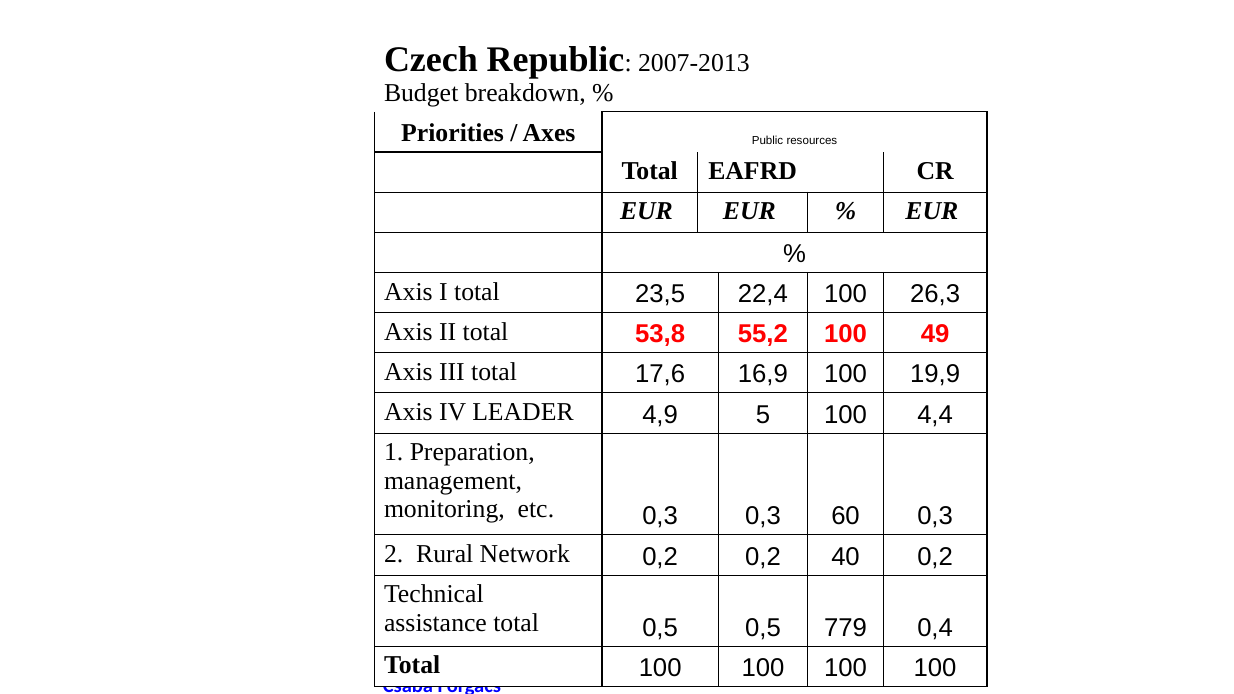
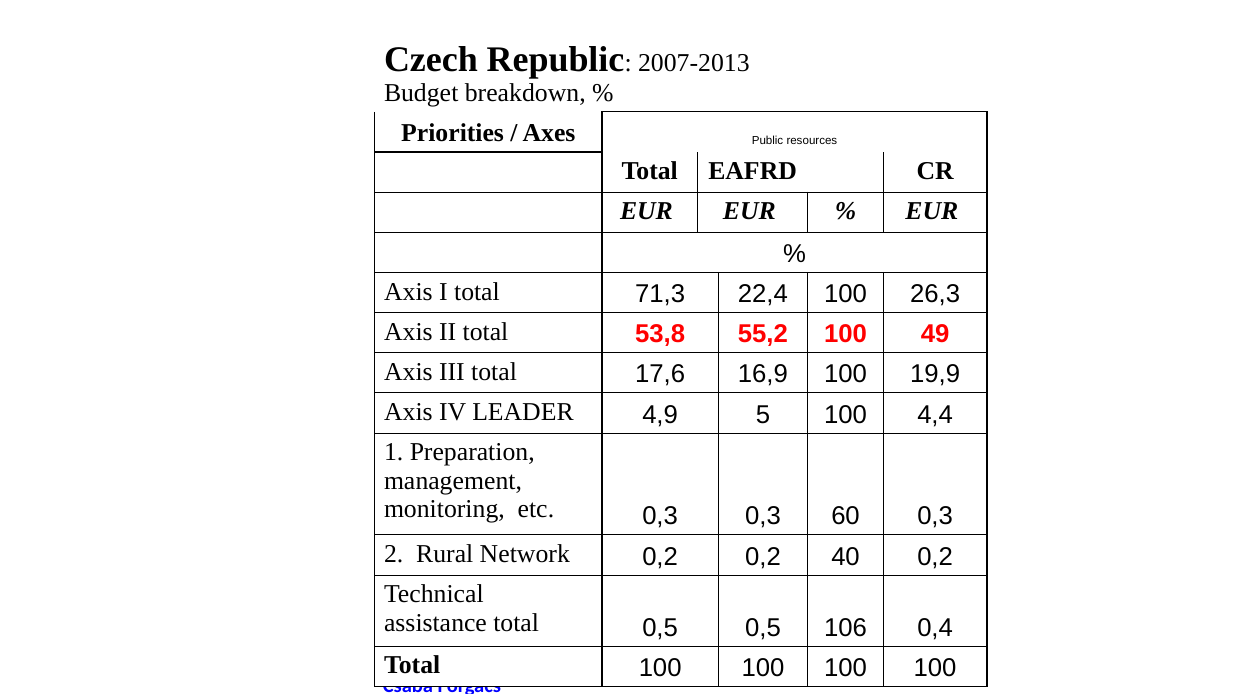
23,5: 23,5 -> 71,3 (660, 294)
779: 779 -> 106 (846, 628)
